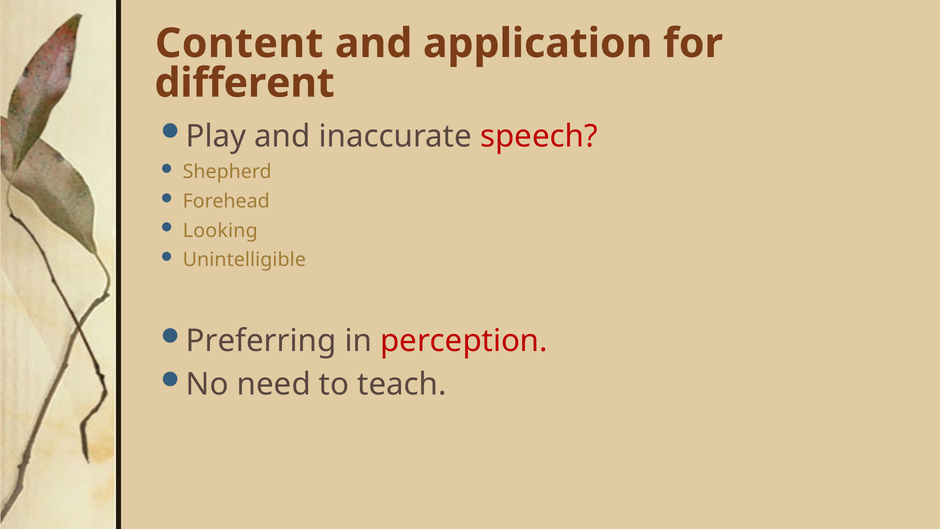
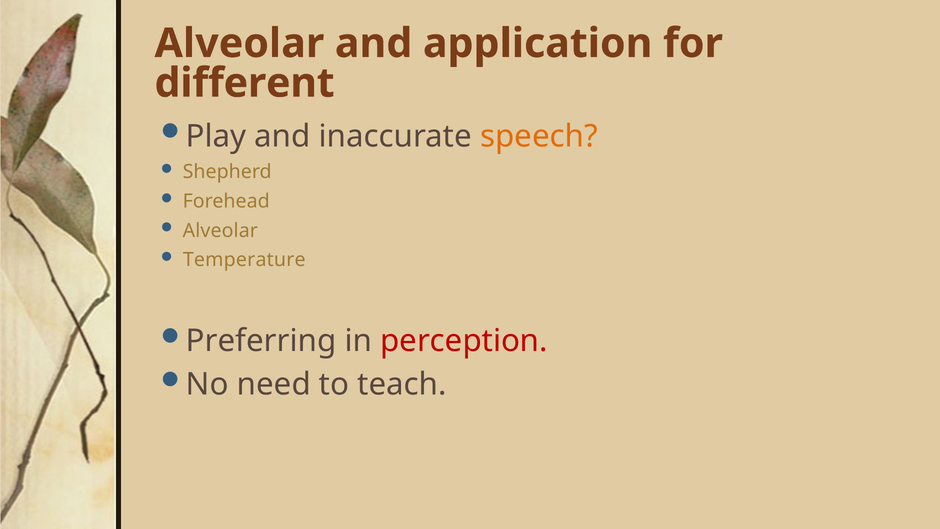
Content: Content -> Alveolar (239, 43)
speech colour: red -> orange (539, 136)
Looking: Looking -> Alveolar (220, 231)
Unintelligible: Unintelligible -> Temperature (244, 260)
